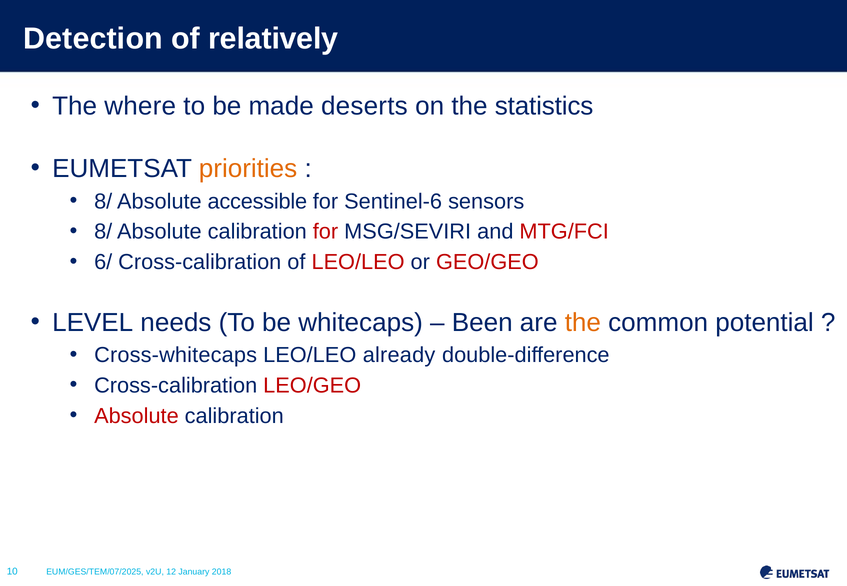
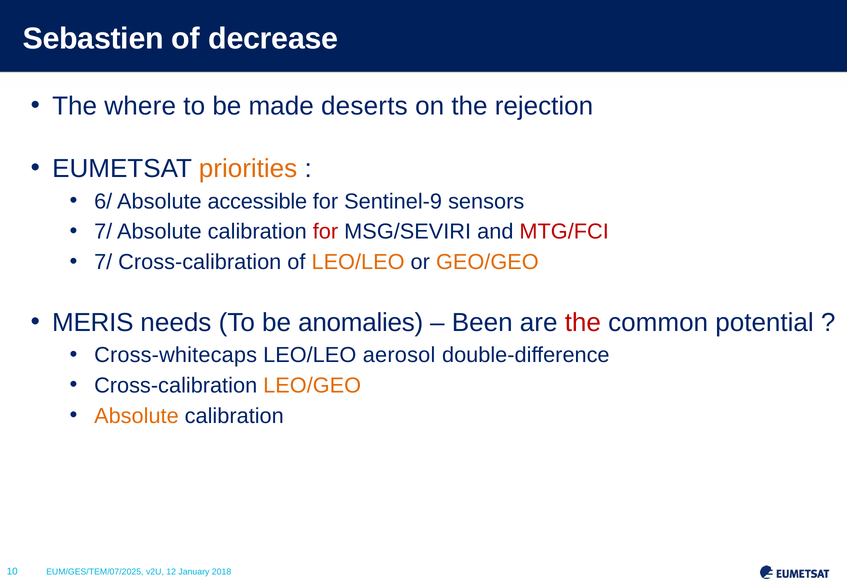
Detection: Detection -> Sebastien (93, 39)
relatively: relatively -> decrease (273, 39)
statistics: statistics -> rejection (544, 106)
8/: 8/ -> 6/ (103, 201)
Sentinel-6: Sentinel-6 -> Sentinel-9 (393, 201)
8/: 8/ -> 7/ (103, 232)
6/: 6/ -> 7/ (103, 262)
LEO/LEO colour: red -> orange (358, 262)
GEO/GEO colour: red -> orange (487, 262)
LEVEL: LEVEL -> MERIS (93, 323)
whitecaps: whitecaps -> anomalies (361, 323)
the colour: orange -> red (583, 323)
already: already -> aerosol (399, 355)
LEO/GEO colour: red -> orange (312, 386)
Absolute colour: red -> orange (136, 416)
